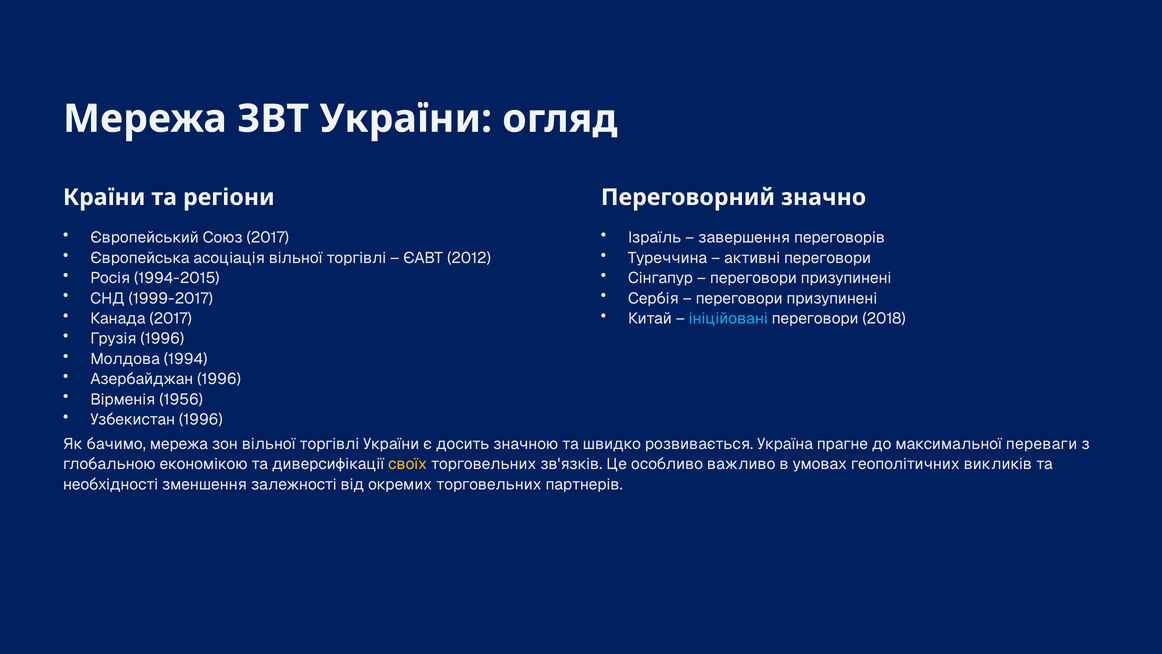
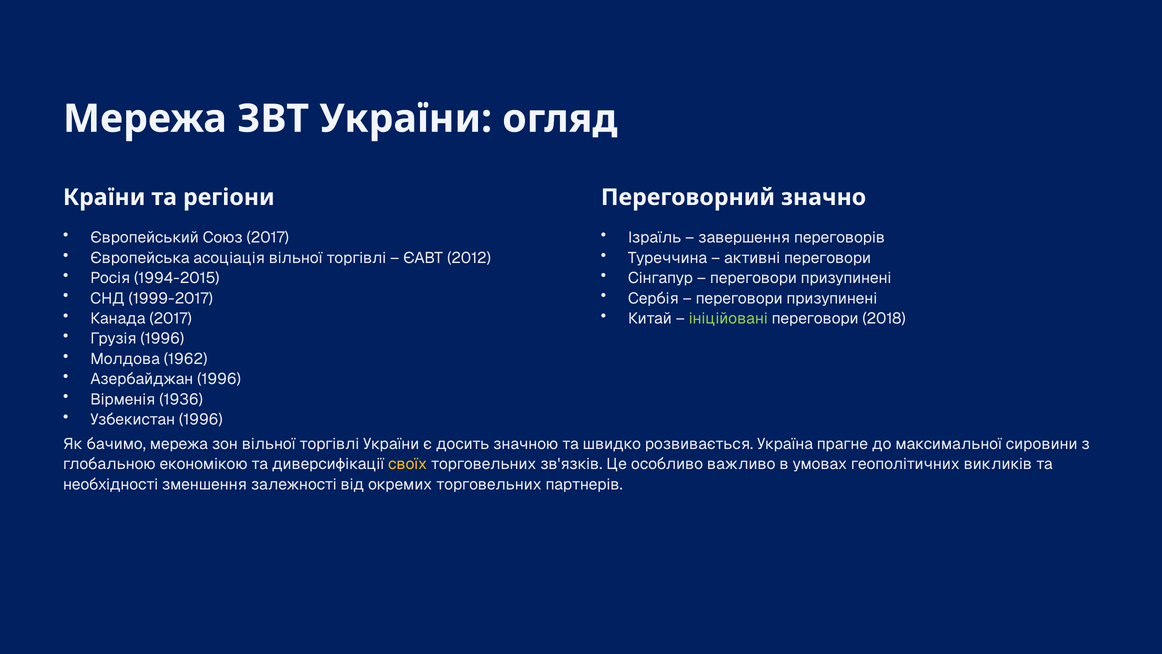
ініційовані colour: light blue -> light green (728, 318)
1994: 1994 -> 1962 (186, 359)
1956: 1956 -> 1936 (181, 399)
переваги: переваги -> сировини (1042, 444)
